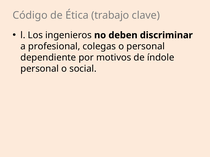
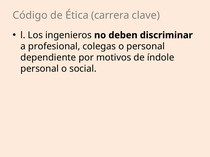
trabajo: trabajo -> carrera (110, 15)
